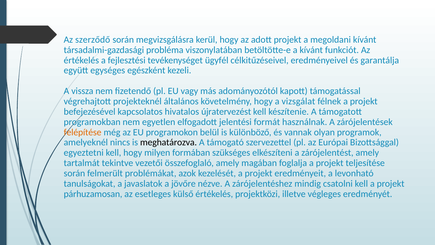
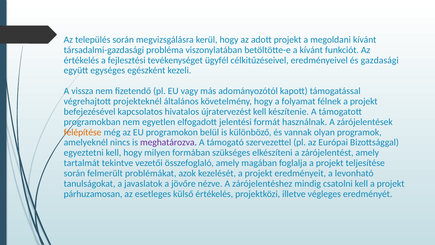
szerződő: szerződő -> település (93, 40)
garantálja: garantálja -> gazdasági (380, 60)
vizsgálat: vizsgálat -> folyamat (299, 101)
meghatározva colour: black -> purple (169, 142)
